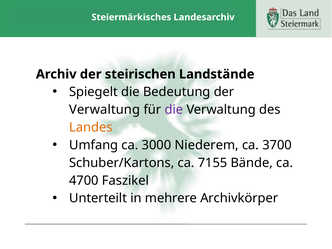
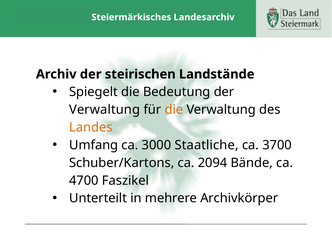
die colour: purple -> orange (174, 110)
Niederem: Niederem -> Staatliche (207, 145)
7155: 7155 -> 2094 (213, 163)
